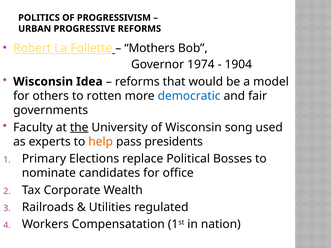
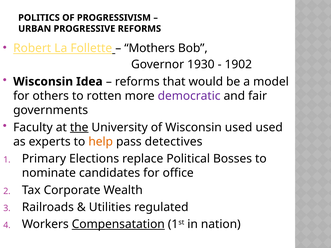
1974: 1974 -> 1930 (201, 65)
1904: 1904 -> 1902 (238, 65)
democratic colour: blue -> purple (189, 96)
Wisconsin song: song -> used (239, 127)
presidents: presidents -> detectives (174, 142)
Compensatation underline: none -> present (118, 224)
